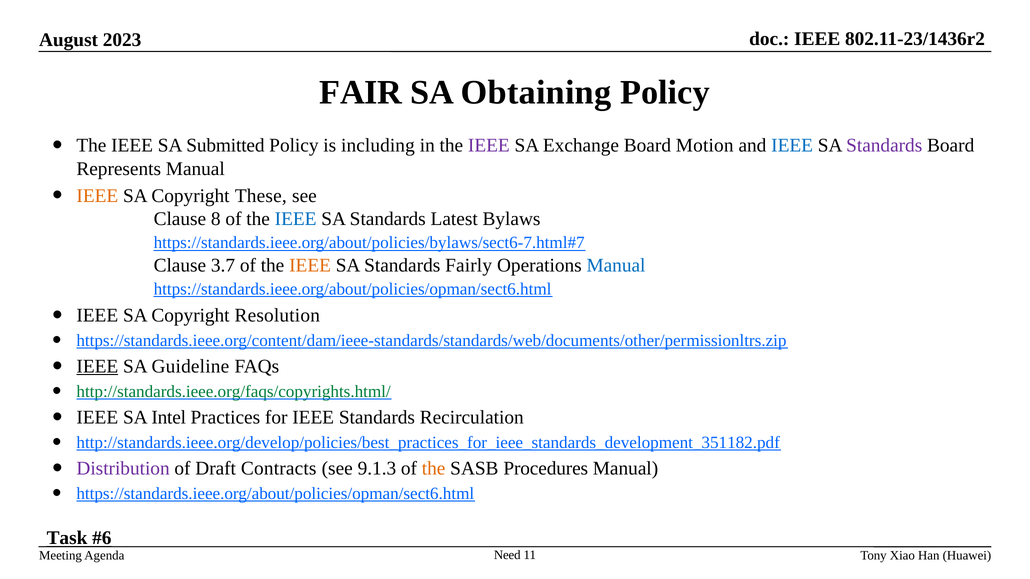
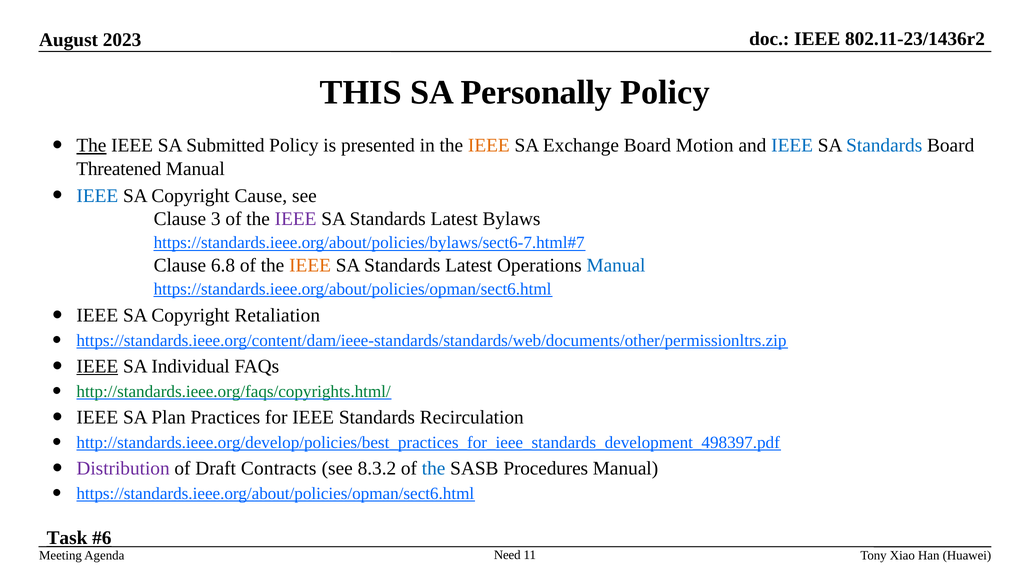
FAIR: FAIR -> THIS (361, 93)
Obtaining: Obtaining -> Personally (536, 93)
The underline: none -> present (91, 146)
including: including -> presented (378, 146)
IEEE colour: purple -> orange (489, 146)
Standards colour: purple -> blue (884, 146)
Represents: Represents -> Threatened (119, 169)
IEEE colour: orange -> blue (97, 196)
These: These -> Cause (261, 196)
8: 8 -> 3 (216, 219)
IEEE colour: blue -> purple (296, 219)
3.7: 3.7 -> 6.8 (223, 265)
Fairly: Fairly -> Latest (469, 265)
Resolution: Resolution -> Retaliation (277, 316)
Guideline: Guideline -> Individual (191, 367)
Intel: Intel -> Plan (169, 418)
http://standards.ieee.org/develop/policies/best_practices_for_ieee_standards_development_351182.pdf: http://standards.ieee.org/develop/policies/best_practices_for_ieee_standards_development_351182.pdf -> http://standards.ieee.org/develop/policies/best_practices_for_ieee_standards_development_498397.pdf (428, 443)
9.1.3: 9.1.3 -> 8.3.2 (377, 469)
the colour: orange -> blue (434, 469)
